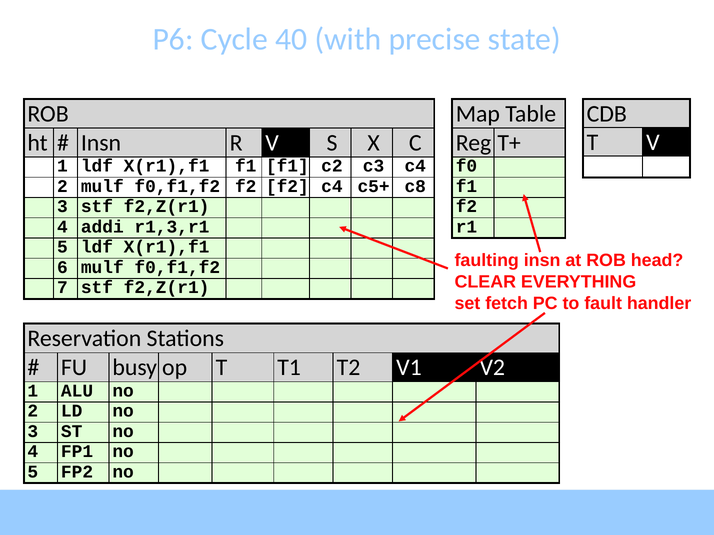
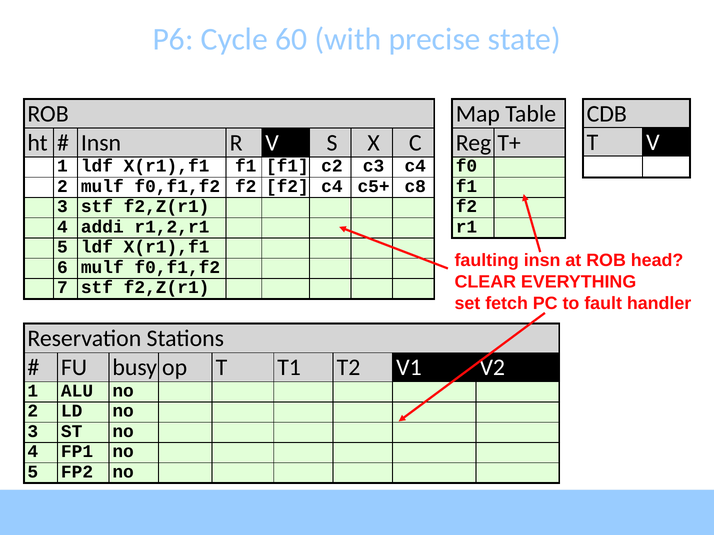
40: 40 -> 60 (291, 40)
r1,3,r1: r1,3,r1 -> r1,2,r1 (172, 227)
